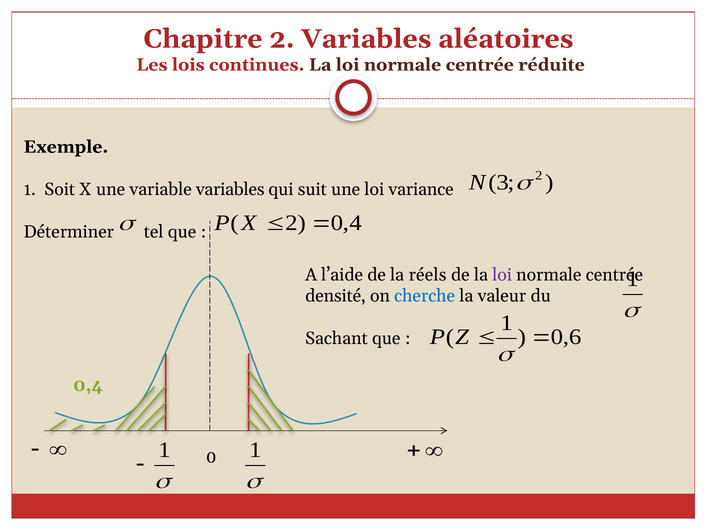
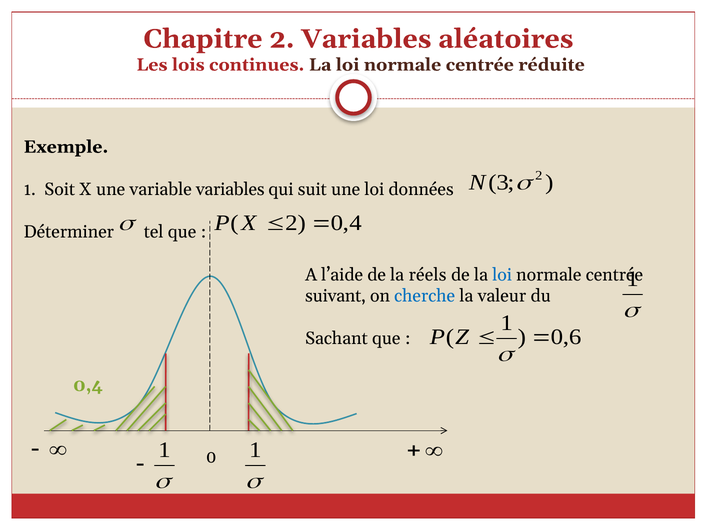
variance: variance -> données (421, 189)
loi colour: purple -> blue (502, 275)
densité: densité -> suivant (336, 296)
